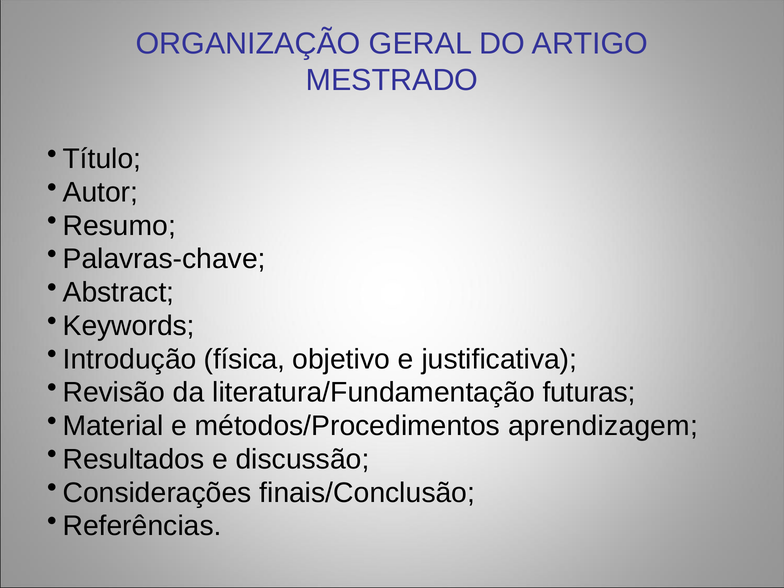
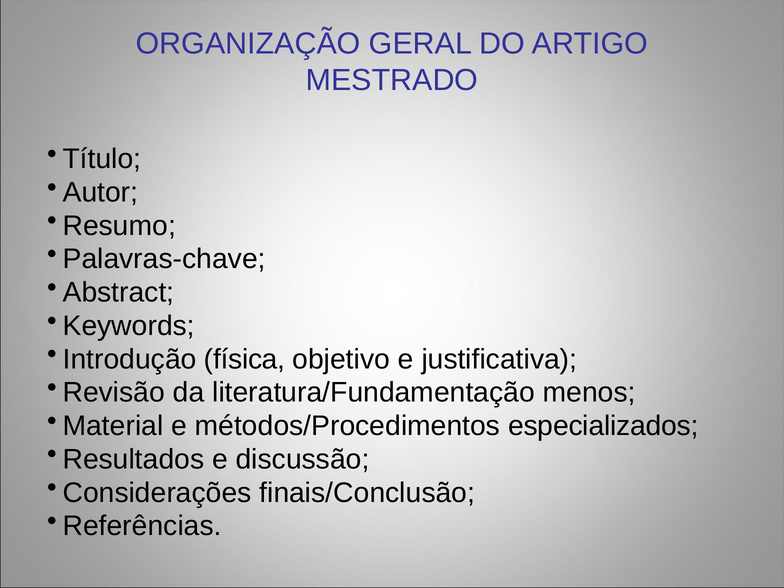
futuras: futuras -> menos (589, 393)
aprendizagem: aprendizagem -> especializados (603, 426)
